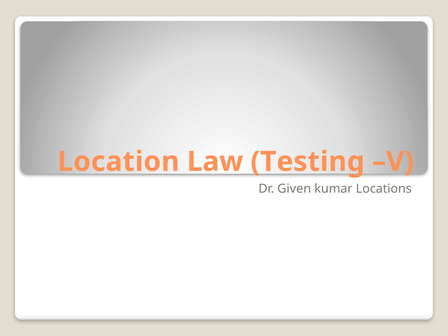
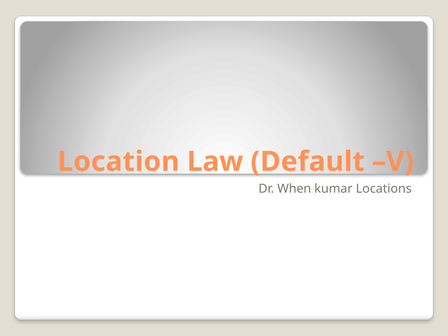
Testing: Testing -> Default (308, 162)
Given: Given -> When (294, 189)
